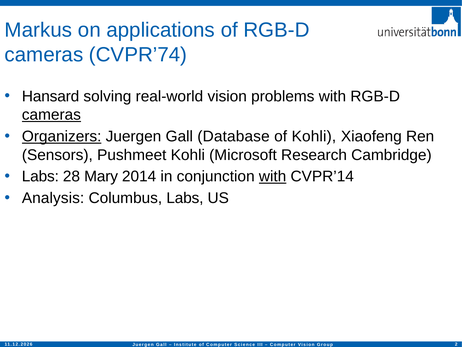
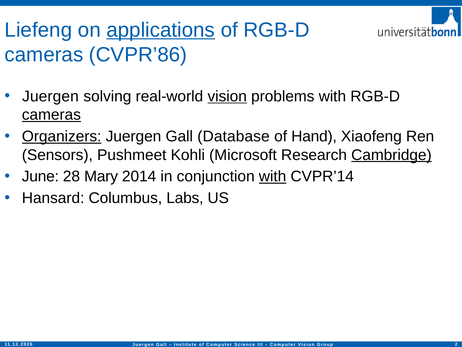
Markus: Markus -> Liefeng (38, 30)
applications underline: none -> present (161, 30)
CVPR’74: CVPR’74 -> CVPR’86 (138, 55)
Hansard: Hansard -> Juergen (50, 96)
vision underline: none -> present (227, 96)
of Kohli: Kohli -> Hand (314, 136)
Cambridge underline: none -> present (391, 155)
Labs: Labs -> June (40, 176)
Analysis: Analysis -> Hansard (53, 198)
